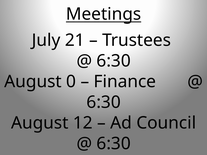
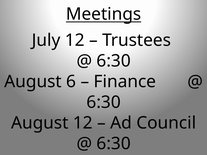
July 21: 21 -> 12 (75, 40)
0: 0 -> 6 (71, 82)
